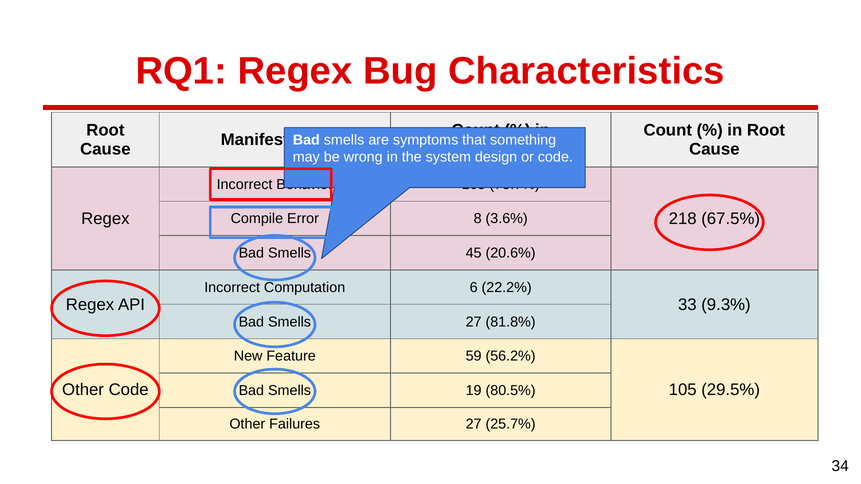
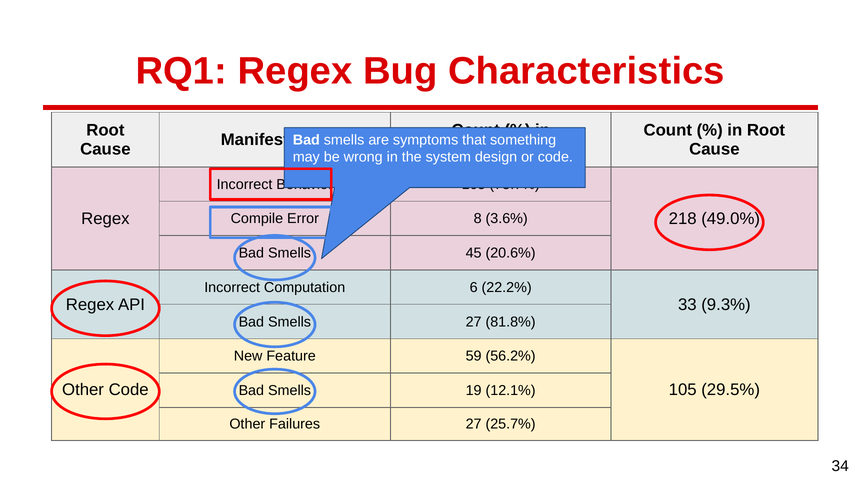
67.5%: 67.5% -> 49.0% (731, 219)
80.5%: 80.5% -> 12.1% (511, 391)
